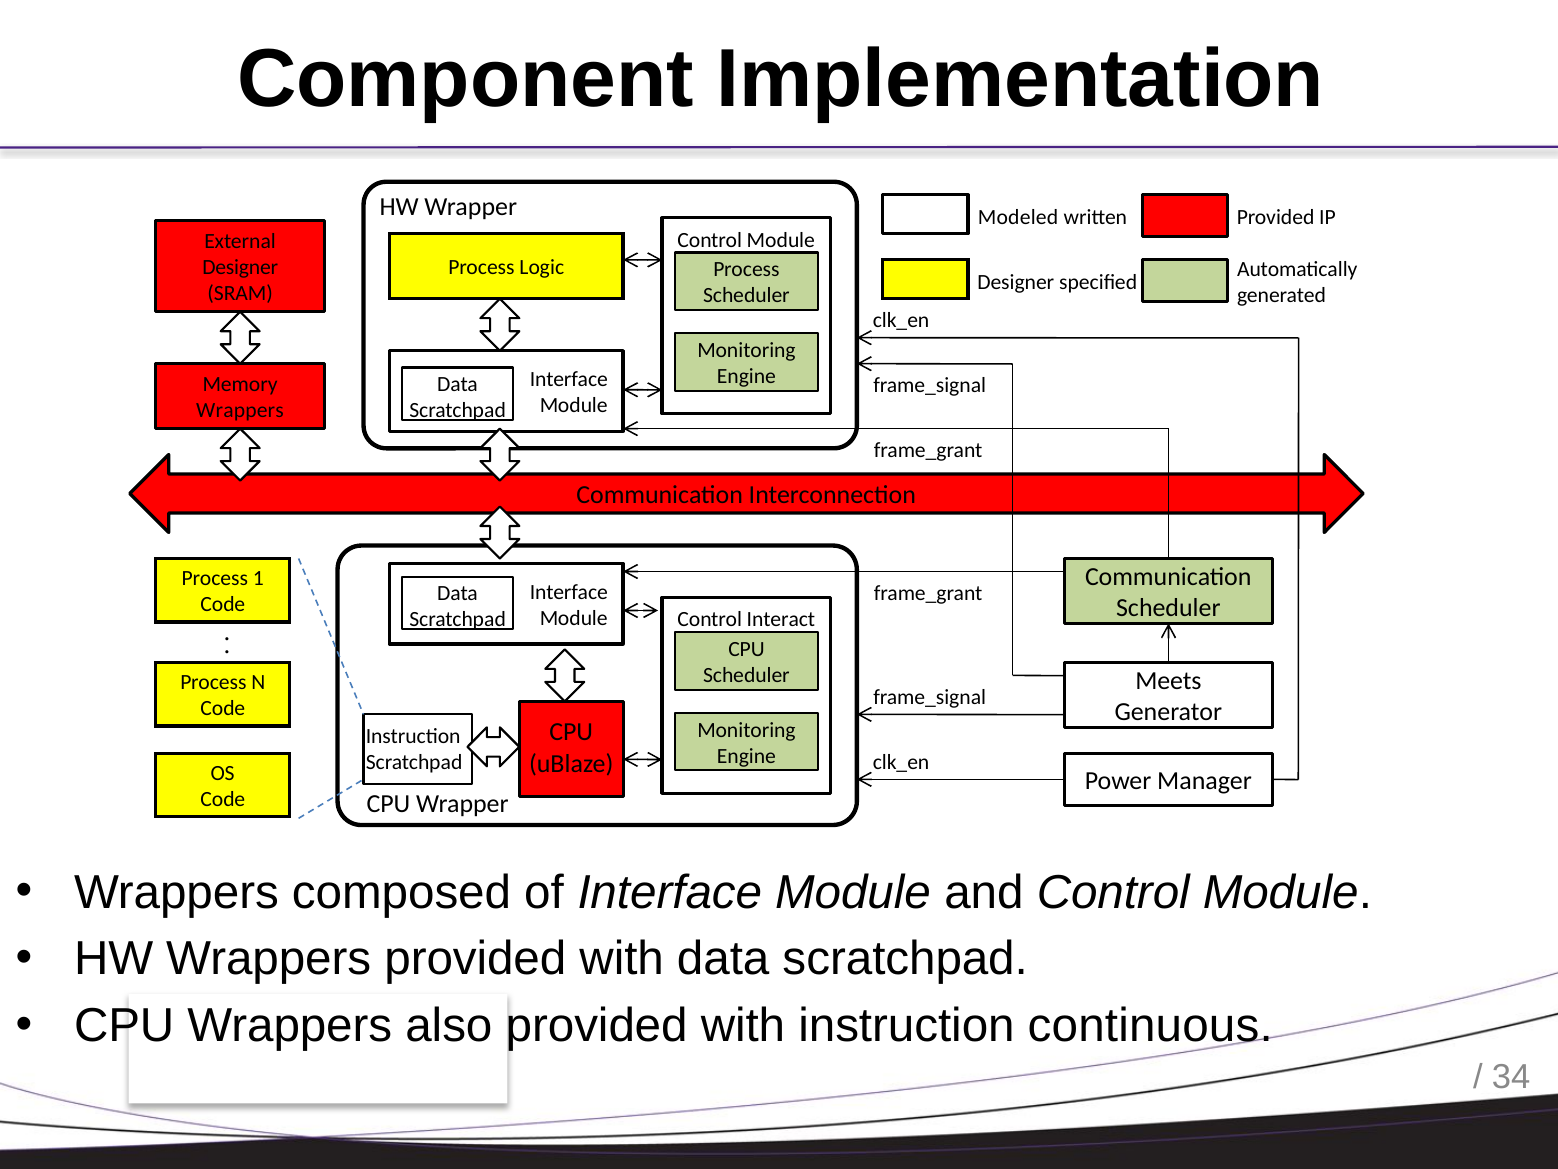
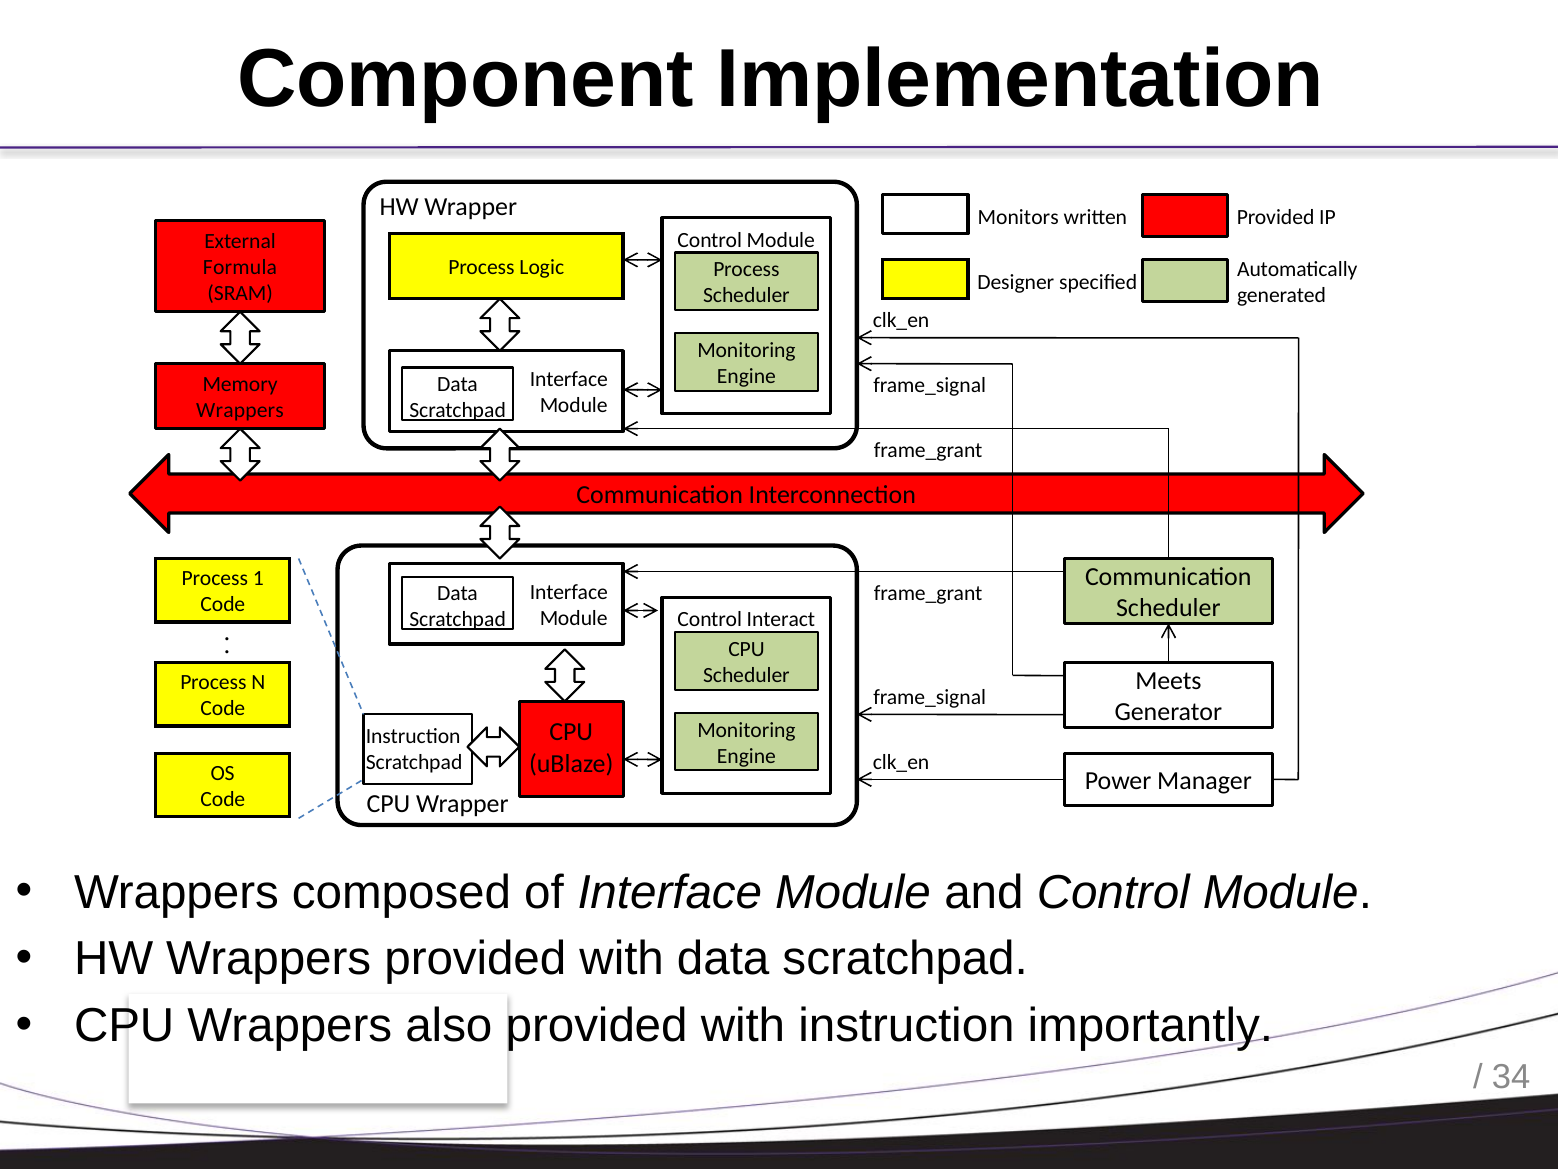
Modeled: Modeled -> Monitors (1018, 217)
Designer: Designer -> Formula (240, 268)
continuous: continuous -> importantly (1150, 1025)
